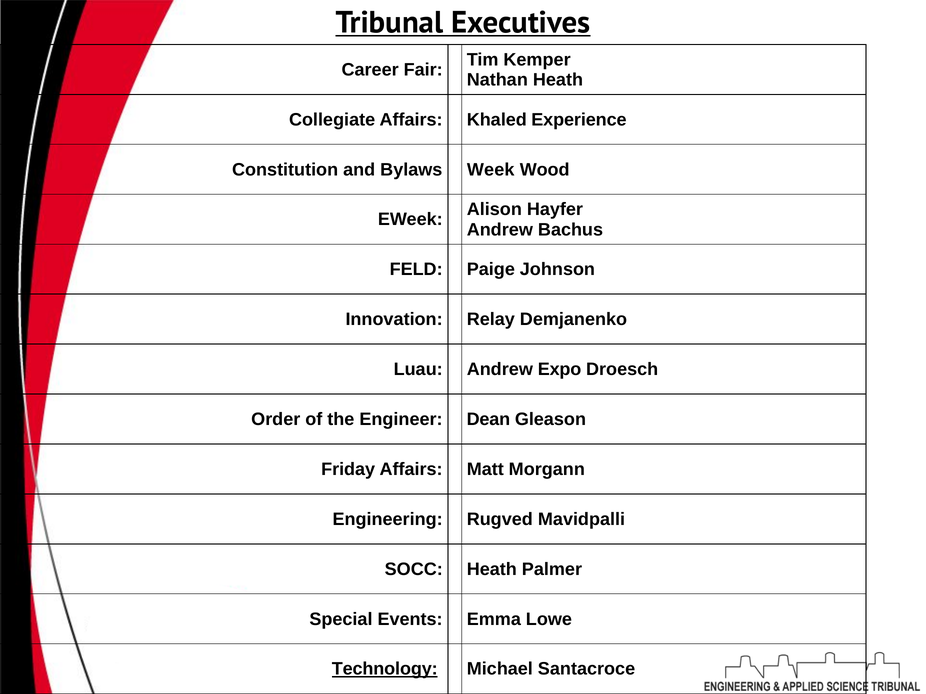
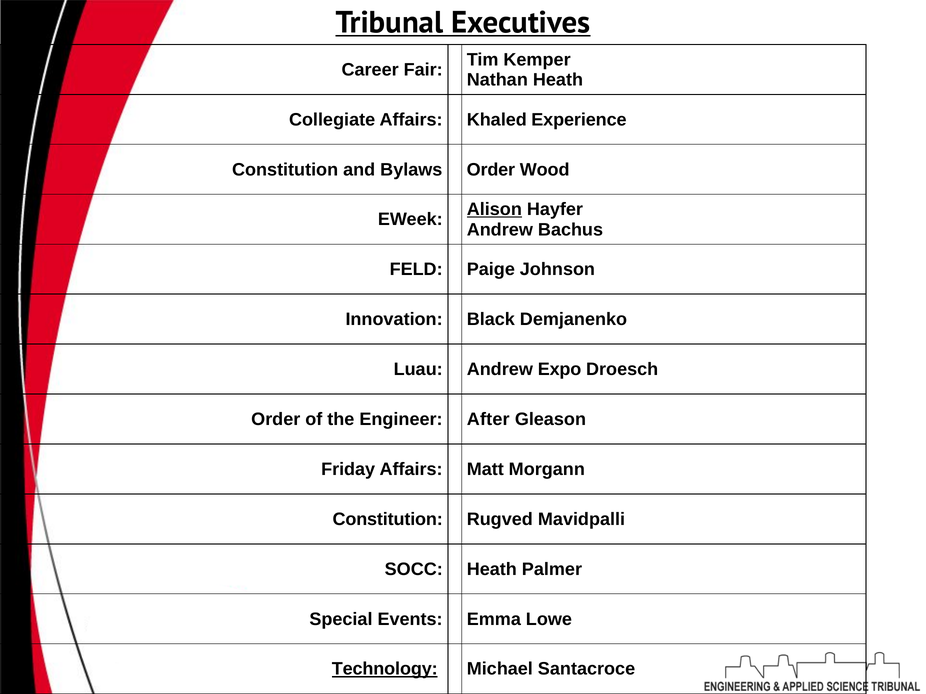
Bylaws Week: Week -> Order (491, 170)
Alison underline: none -> present (494, 210)
Relay: Relay -> Black (491, 320)
Dean: Dean -> After (488, 420)
Engineering: Engineering -> Constitution (388, 520)
